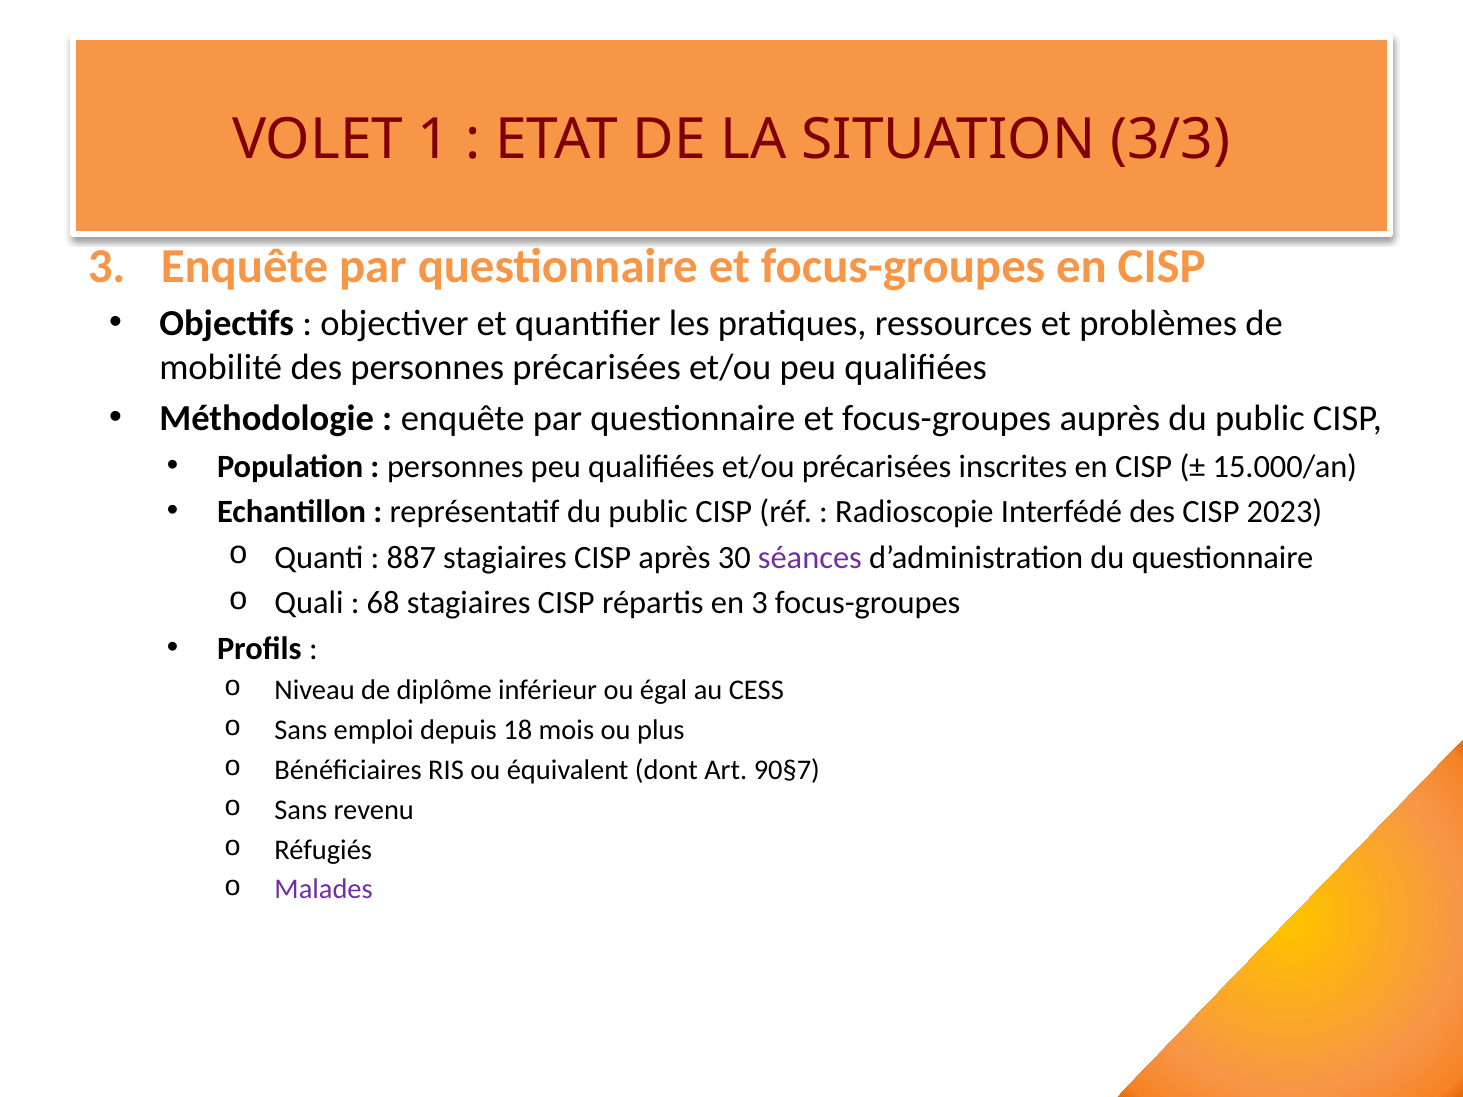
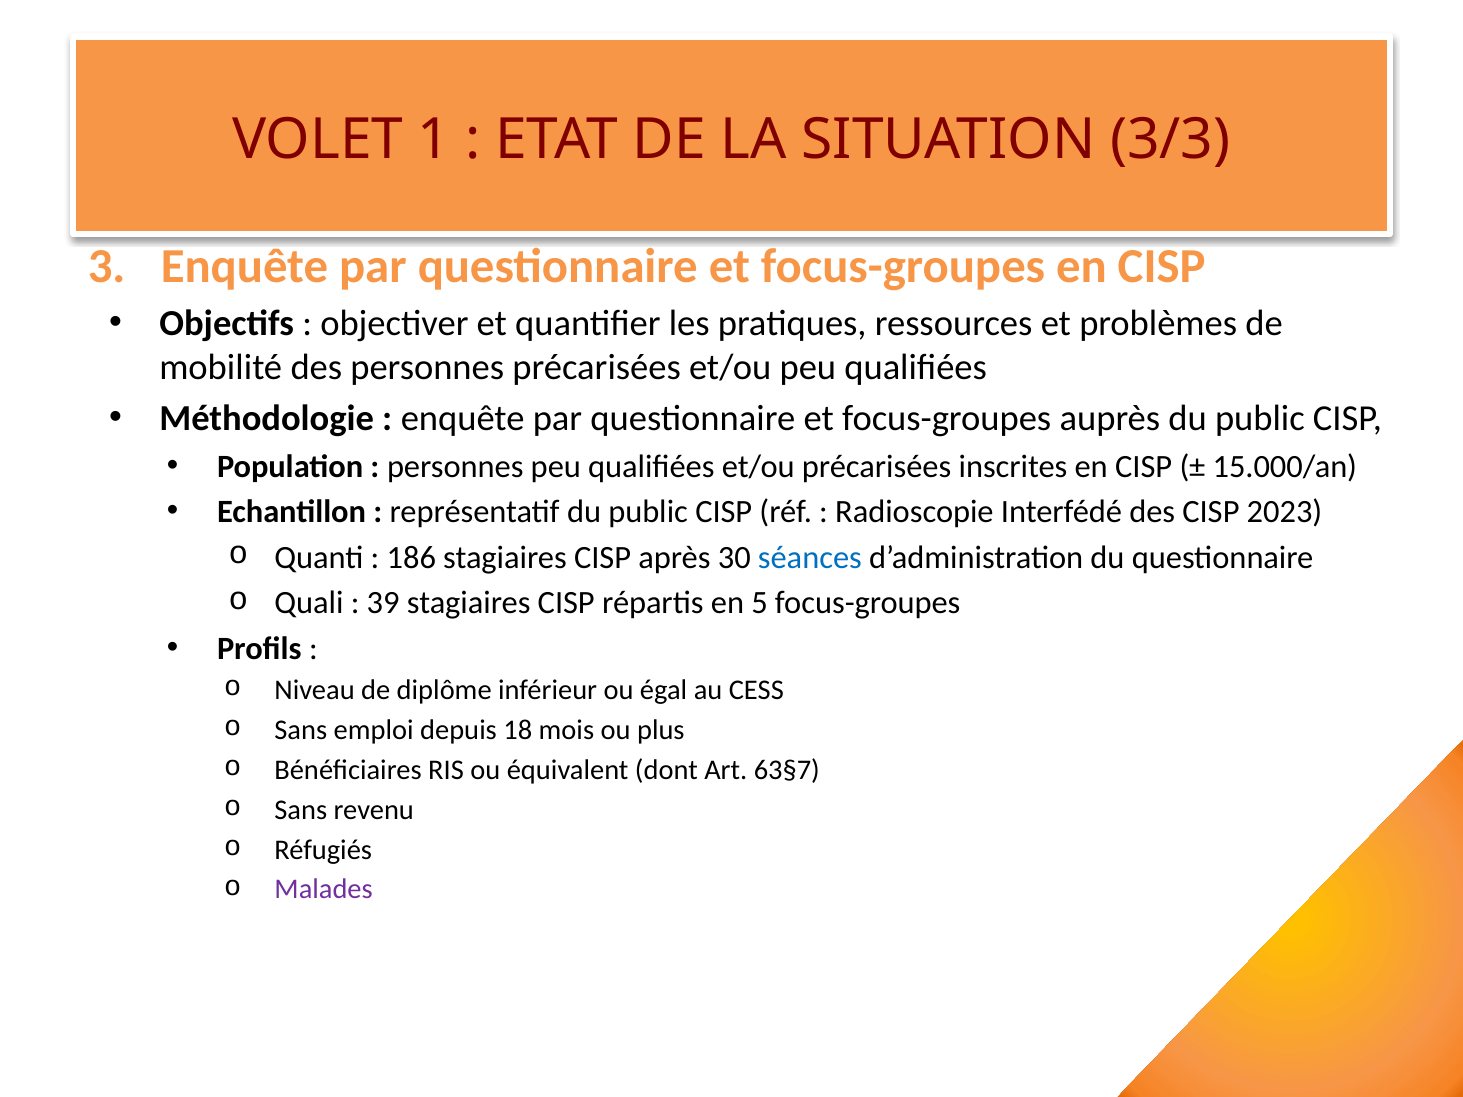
887: 887 -> 186 (411, 557)
séances colour: purple -> blue (810, 557)
68: 68 -> 39 (383, 603)
en 3: 3 -> 5 (760, 603)
90§7: 90§7 -> 63§7 (787, 770)
